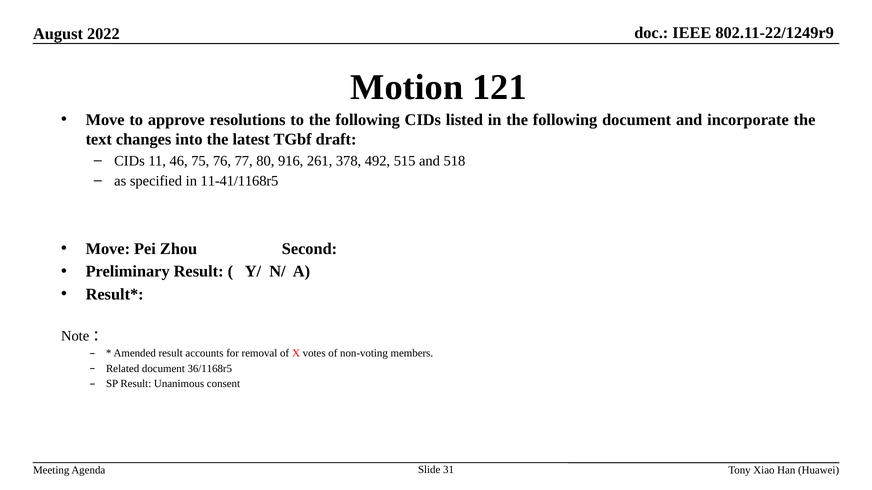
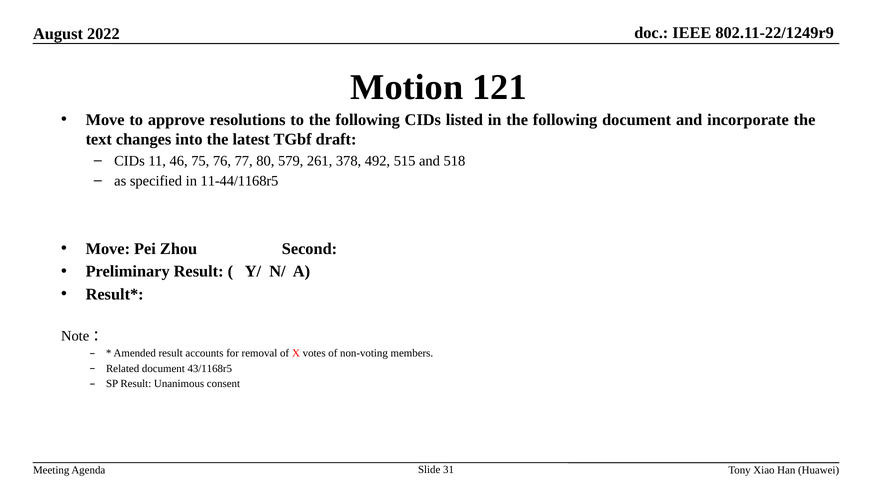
916: 916 -> 579 (291, 161)
11-41/1168r5: 11-41/1168r5 -> 11-44/1168r5 (239, 181)
36/1168r5: 36/1168r5 -> 43/1168r5 (210, 369)
